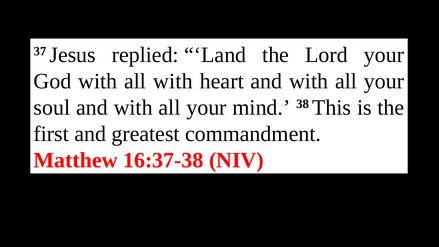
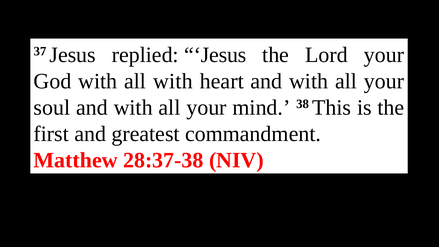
replied Land: Land -> Jesus (215, 55)
16:37-38: 16:37-38 -> 28:37-38 (163, 160)
